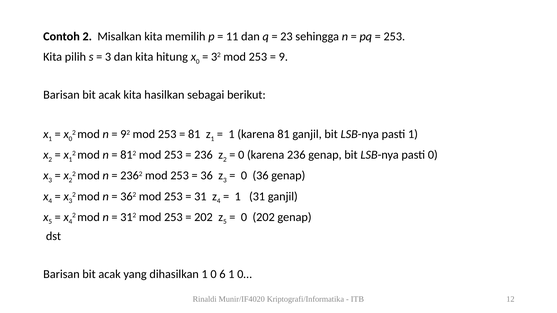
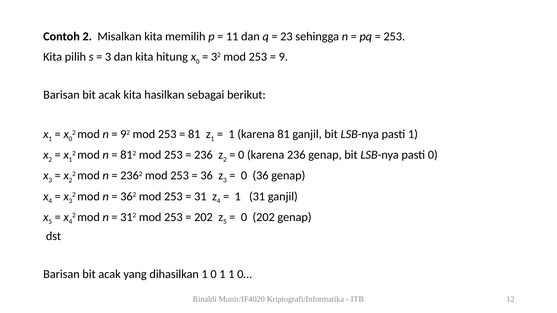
0 6: 6 -> 1 (222, 274)
